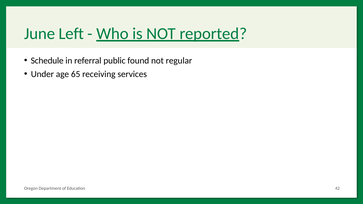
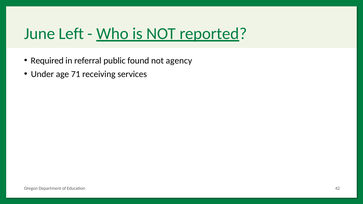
Schedule: Schedule -> Required (47, 61)
regular: regular -> agency (179, 61)
65: 65 -> 71 (76, 74)
